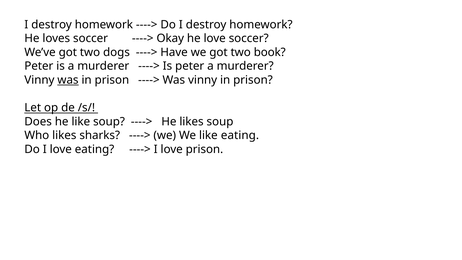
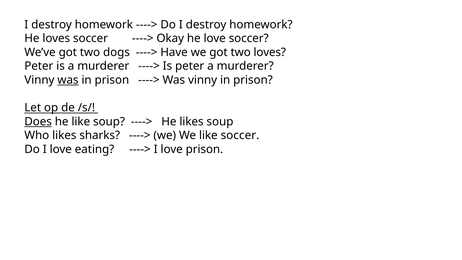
two book: book -> loves (270, 52)
Does underline: none -> present (38, 122)
like eating: eating -> soccer (240, 135)
